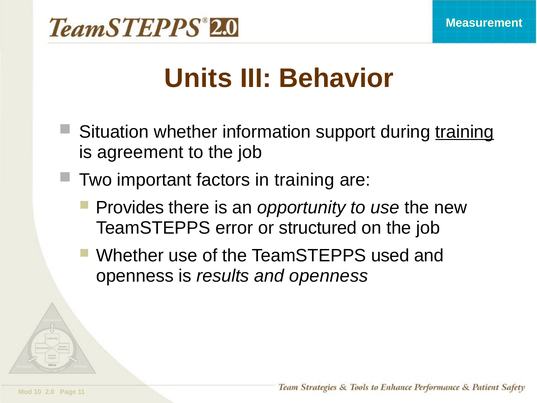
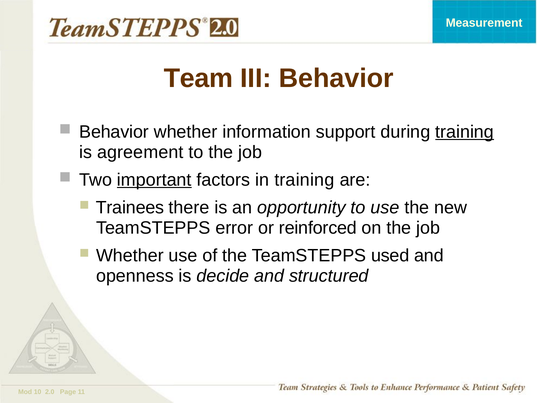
Units: Units -> Team (198, 78)
Situation: Situation -> Behavior (114, 132)
important underline: none -> present (154, 180)
Provides: Provides -> Trainees (130, 207)
structured: structured -> reinforced (318, 228)
results: results -> decide (223, 276)
openness: openness -> structured (329, 276)
